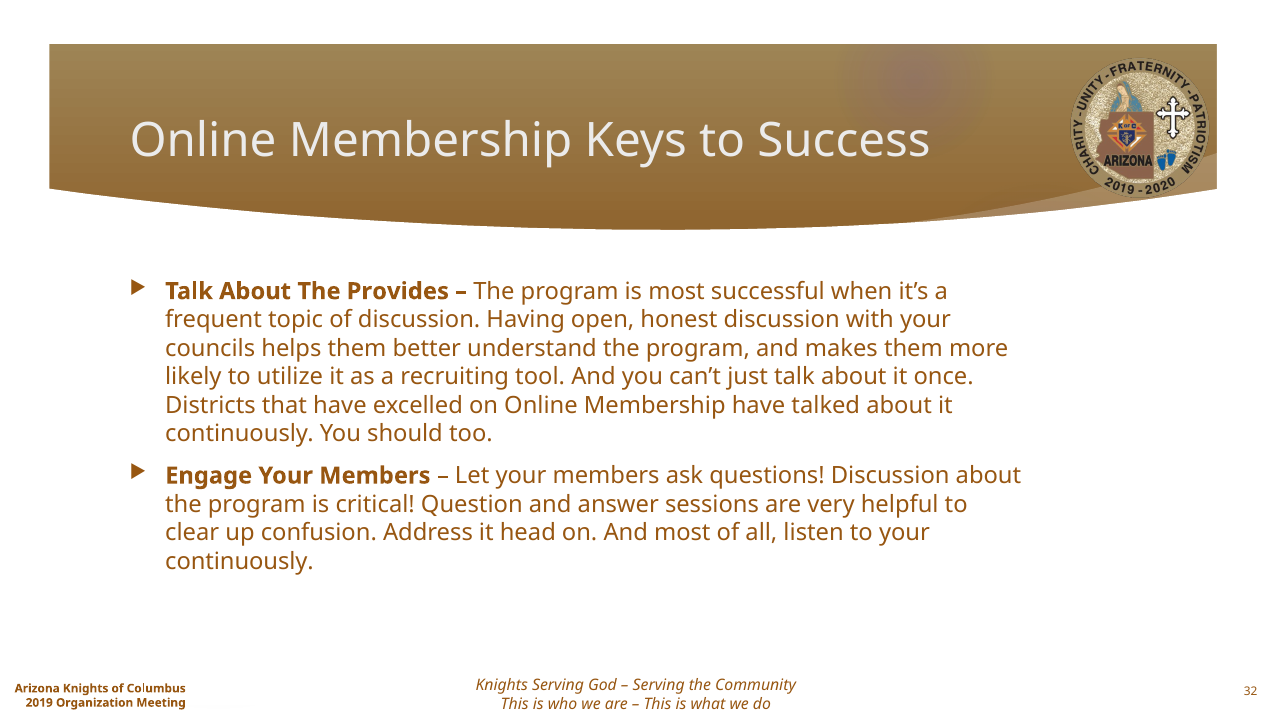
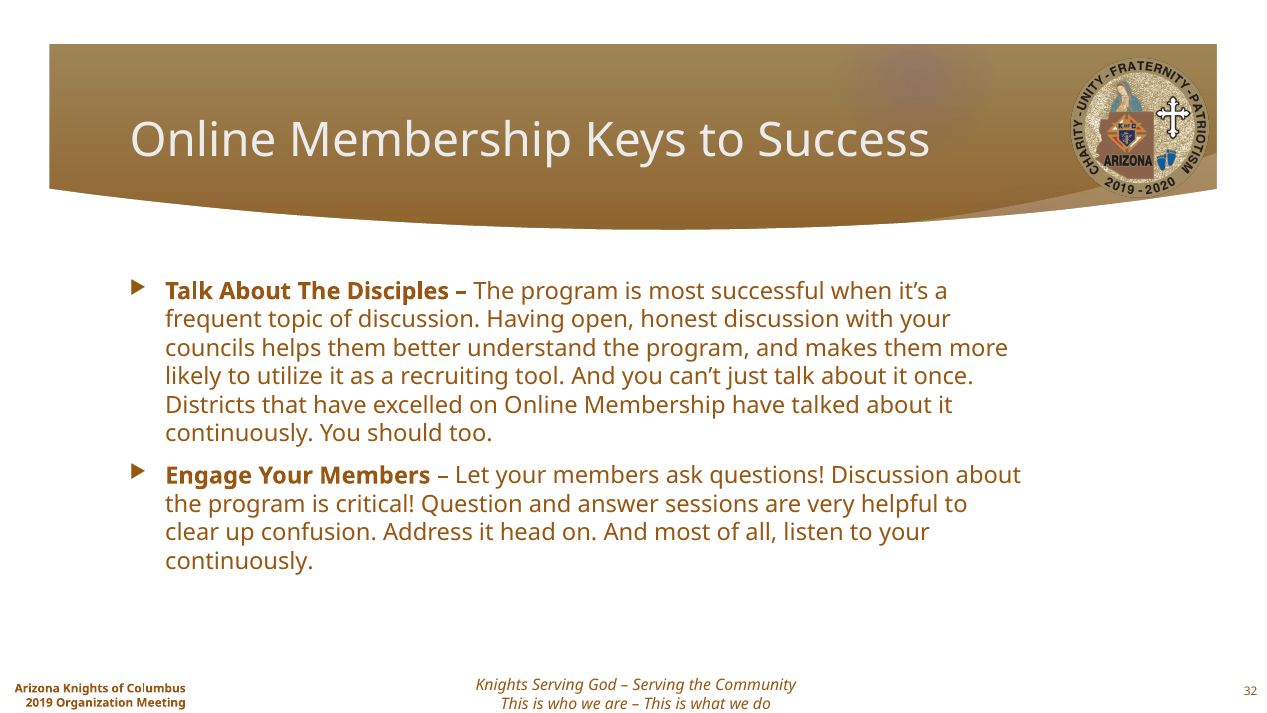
Provides: Provides -> Disciples (398, 291)
